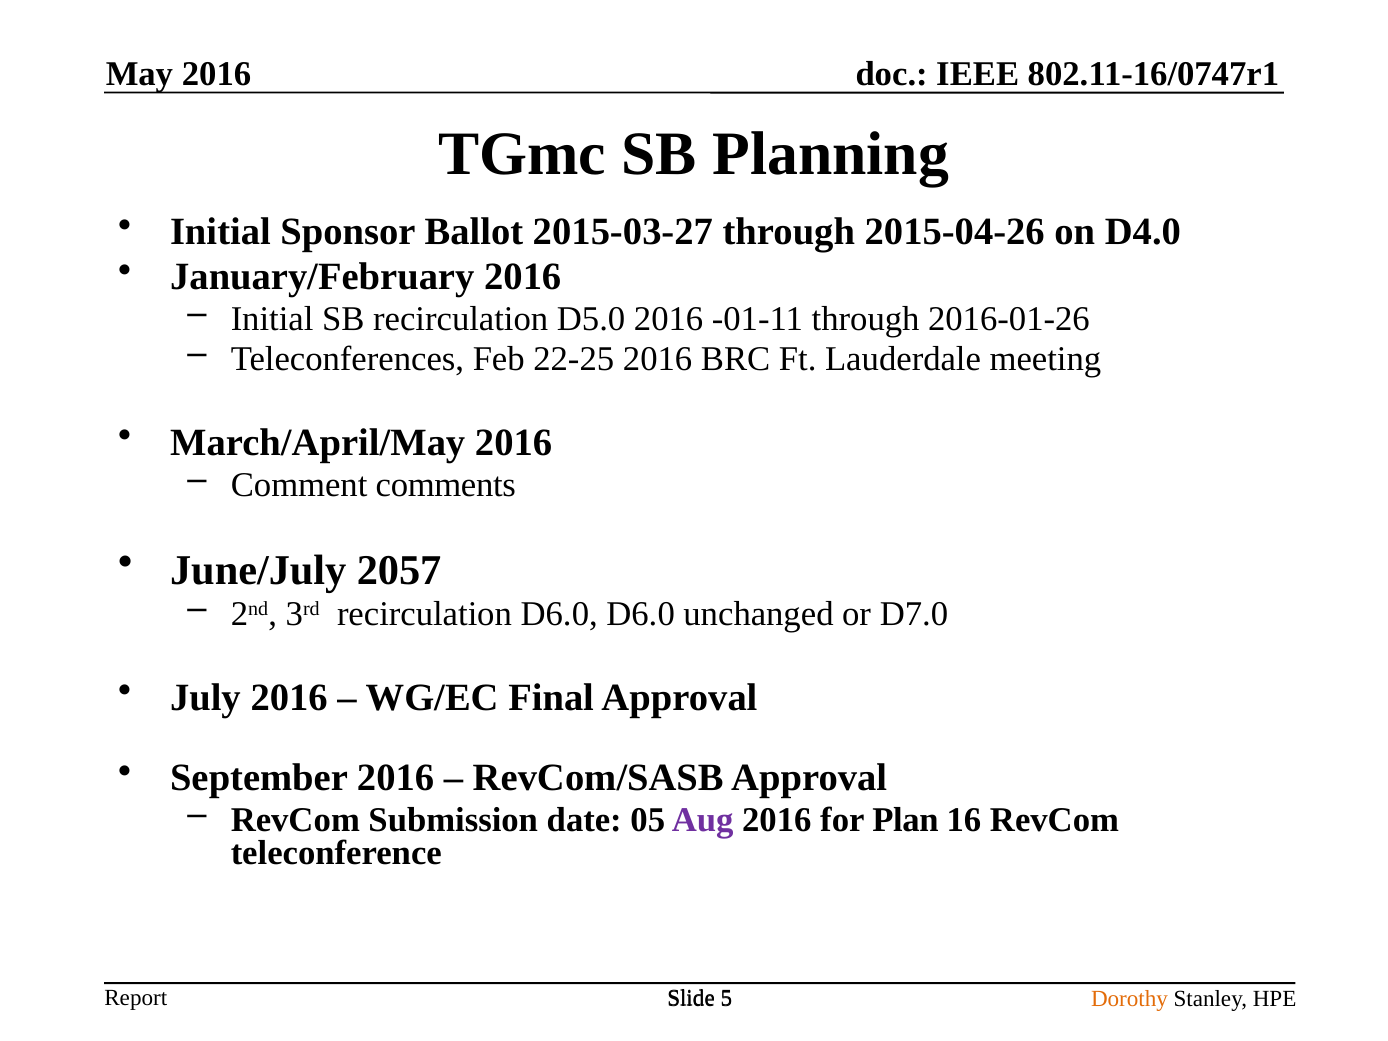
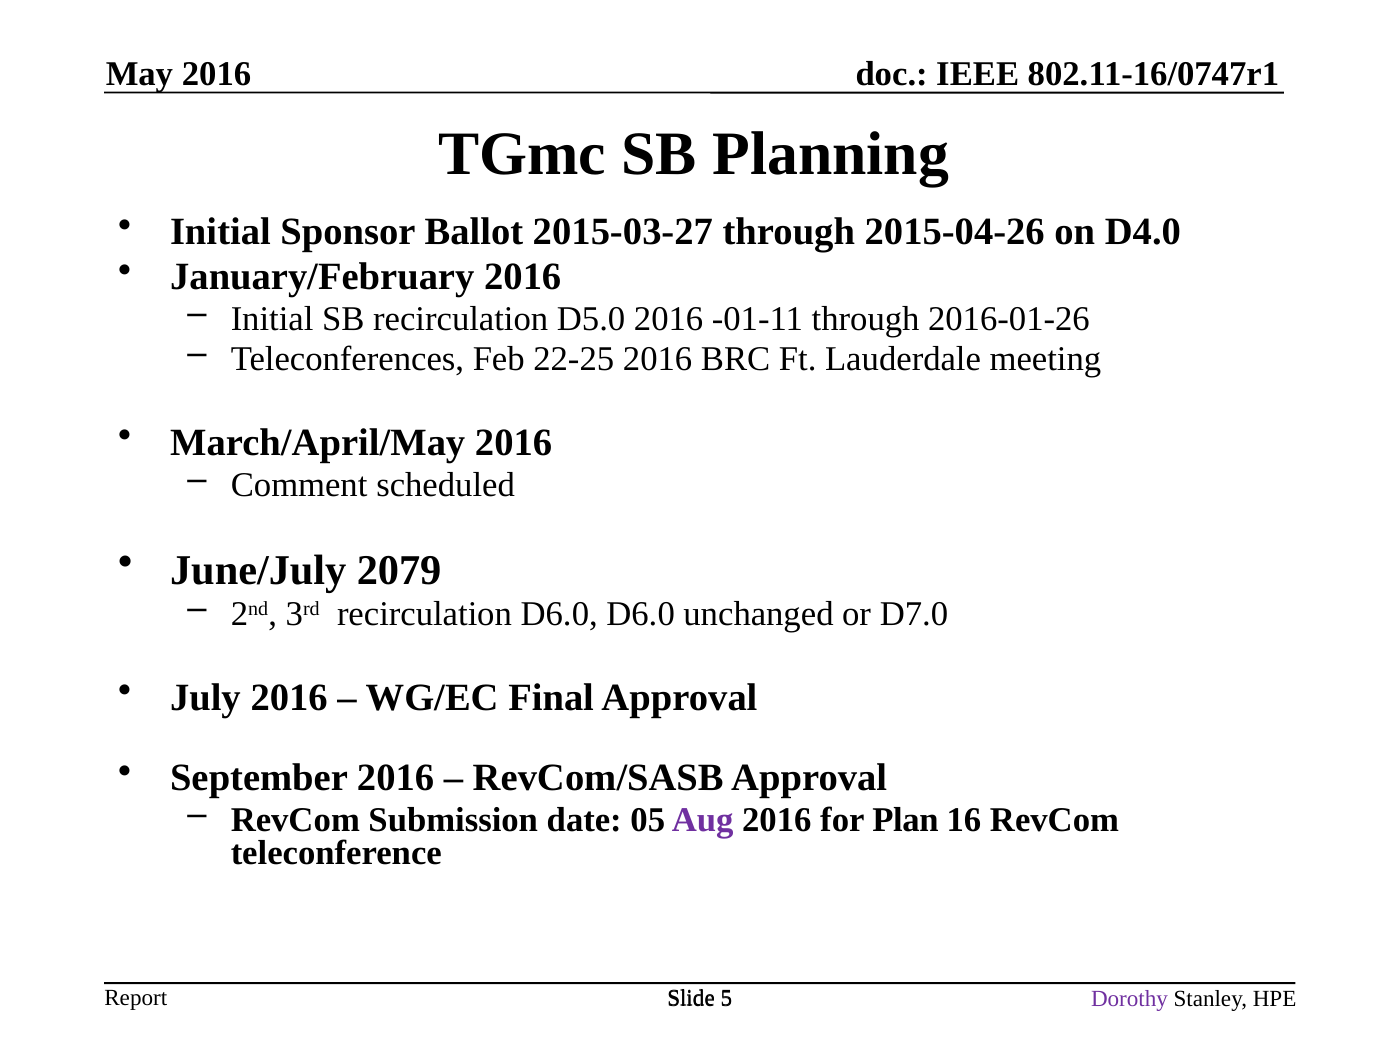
comments: comments -> scheduled (446, 485)
2057: 2057 -> 2079 (399, 570)
Dorothy colour: orange -> purple (1129, 998)
